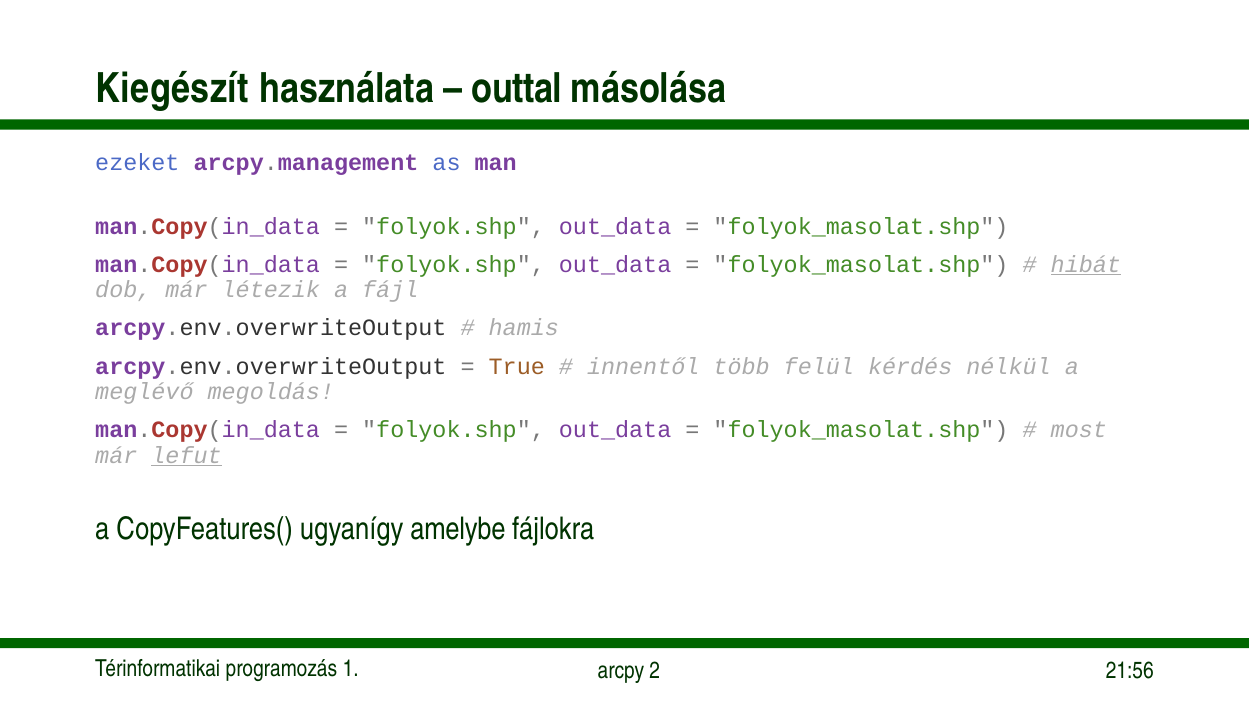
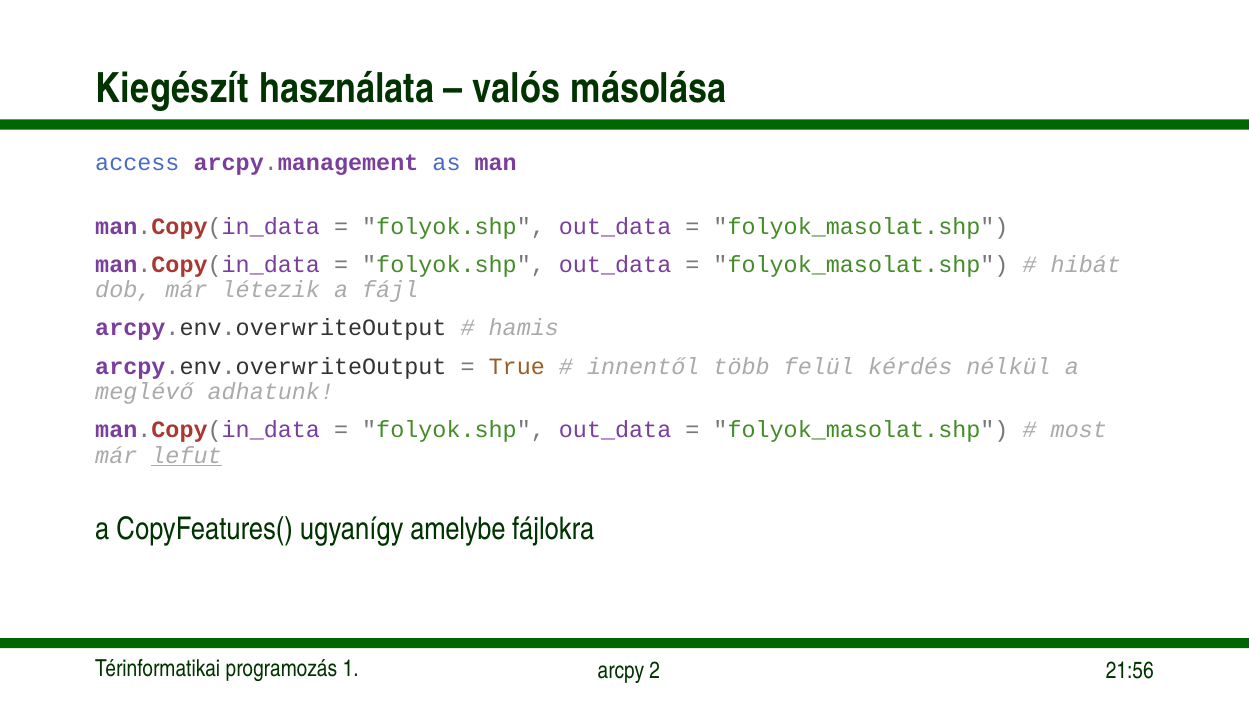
outtal: outtal -> valós (517, 89)
ezeket: ezeket -> access (137, 163)
hibát underline: present -> none (1086, 265)
megoldás: megoldás -> adhatunk (271, 392)
